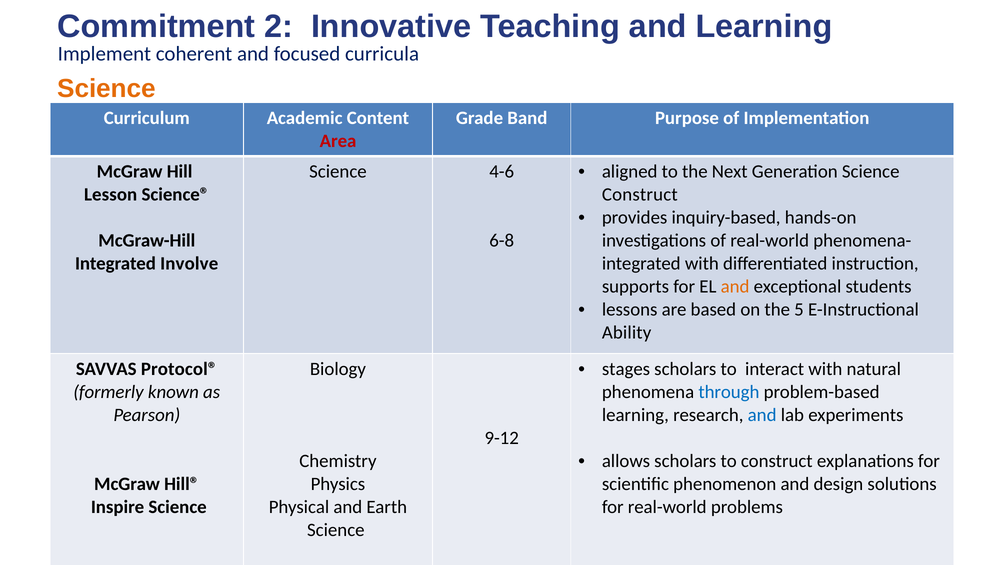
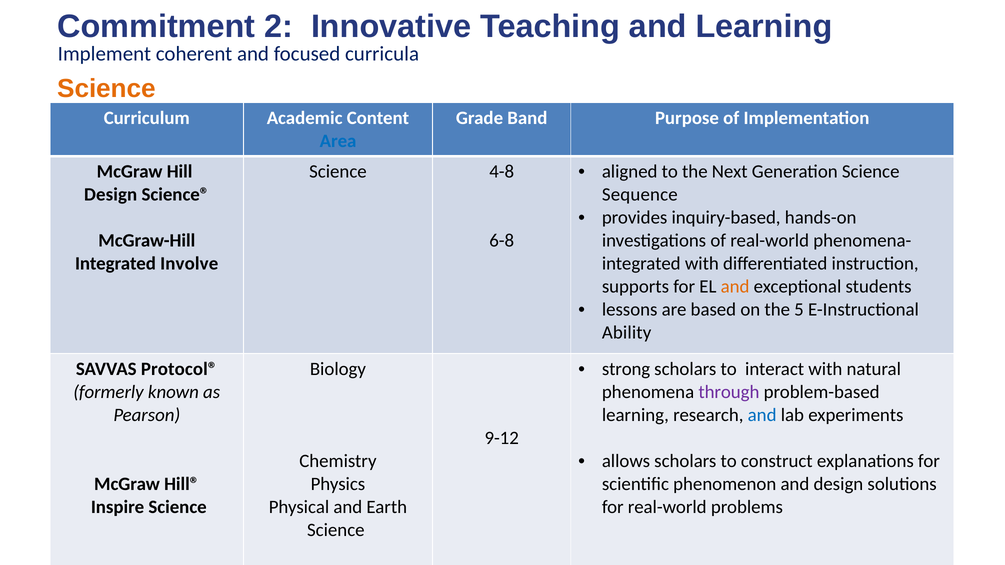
Area colour: red -> blue (338, 141)
4-6: 4-6 -> 4-8 (502, 172)
Lesson: Lesson -> Design (111, 195)
Construct: Construct -> Sequence (640, 195)
stages: stages -> strong (626, 369)
through colour: blue -> purple (729, 392)
